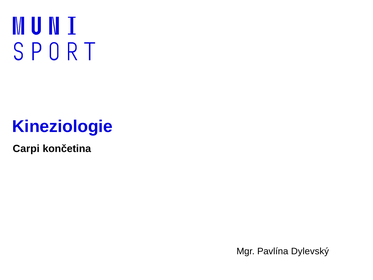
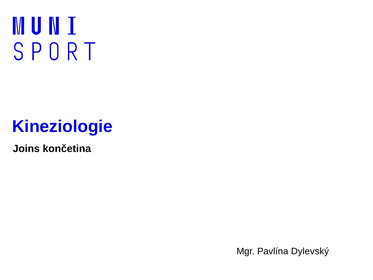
Carpi: Carpi -> Joins (26, 149)
